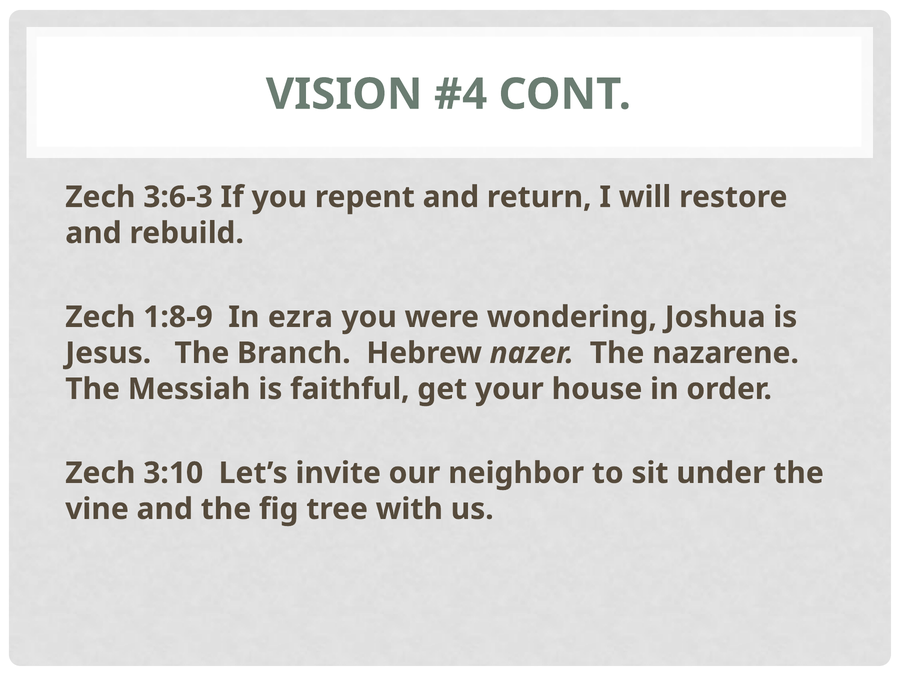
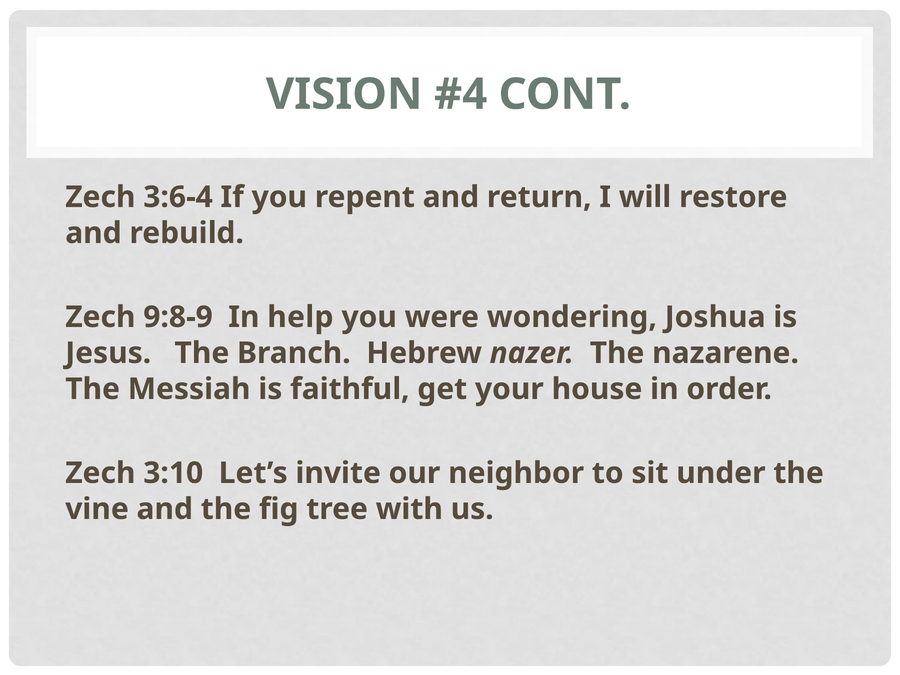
3:6-3: 3:6-3 -> 3:6-4 (178, 197)
1:8-9: 1:8-9 -> 9:8-9 (178, 317)
ezra: ezra -> help (300, 317)
